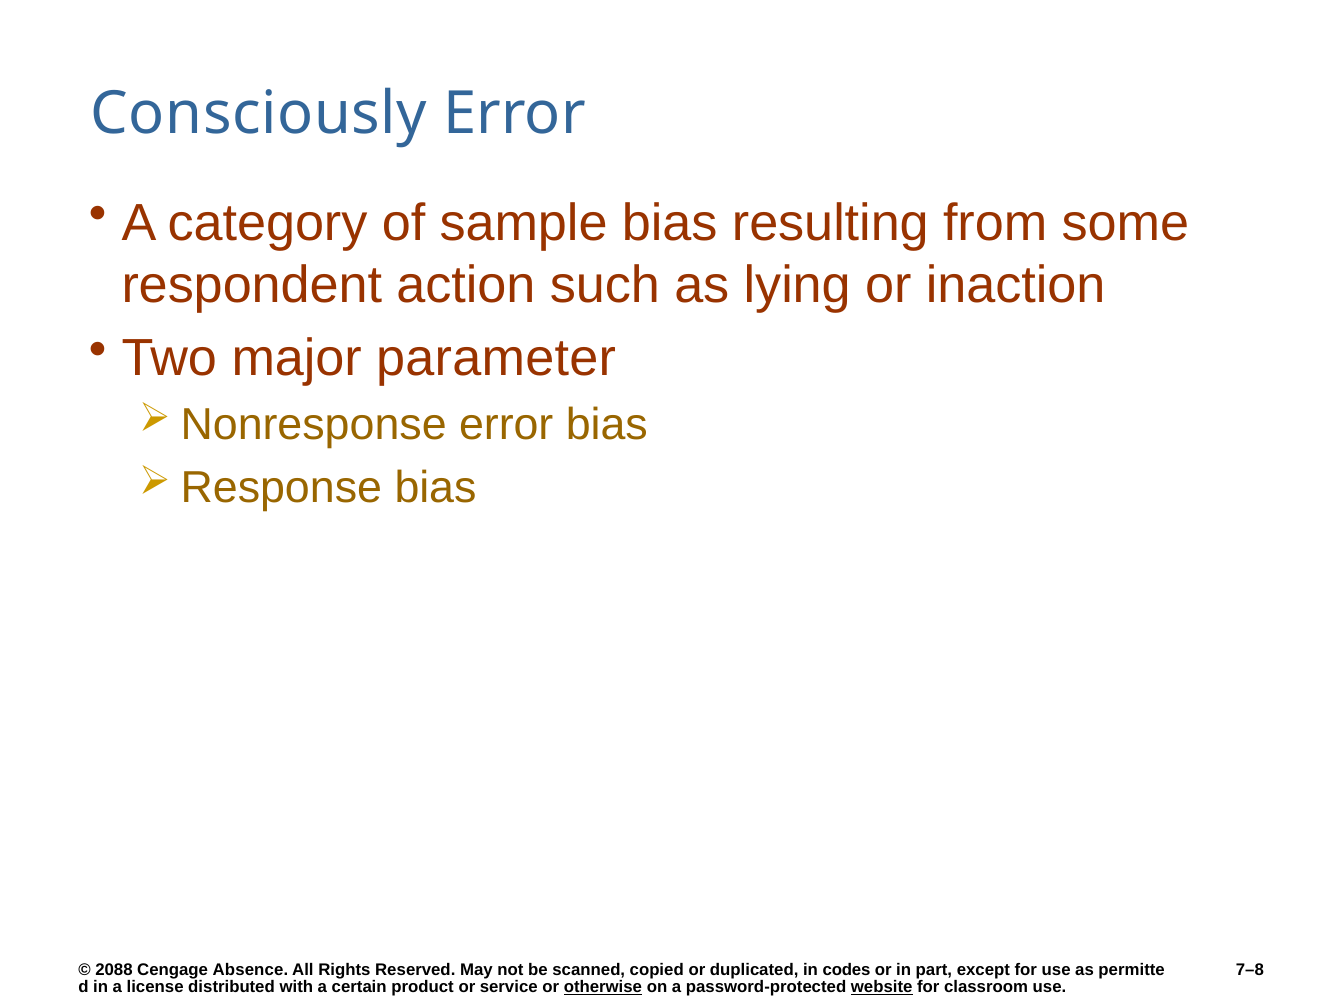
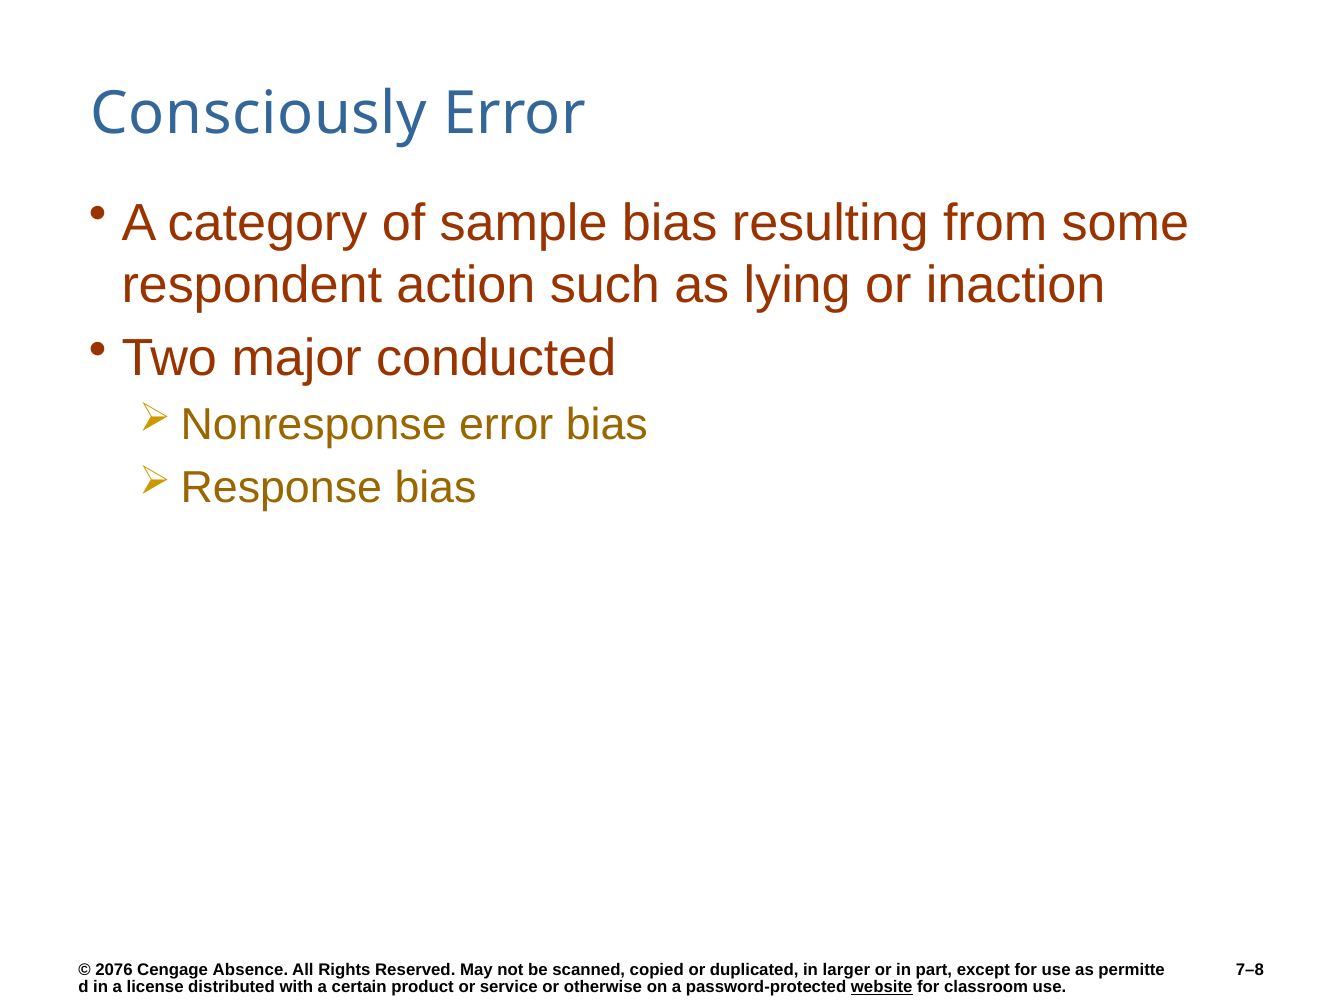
parameter: parameter -> conducted (496, 359)
2088: 2088 -> 2076 (114, 971)
codes: codes -> larger (846, 971)
otherwise underline: present -> none (603, 988)
